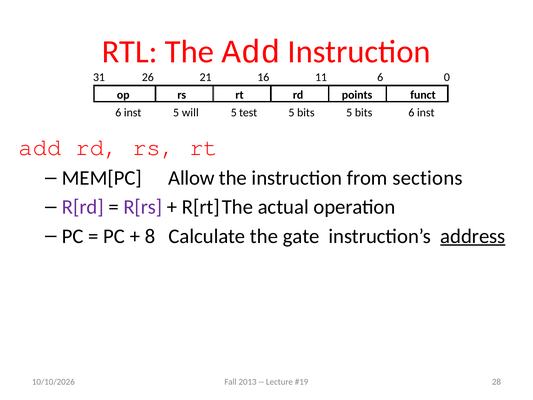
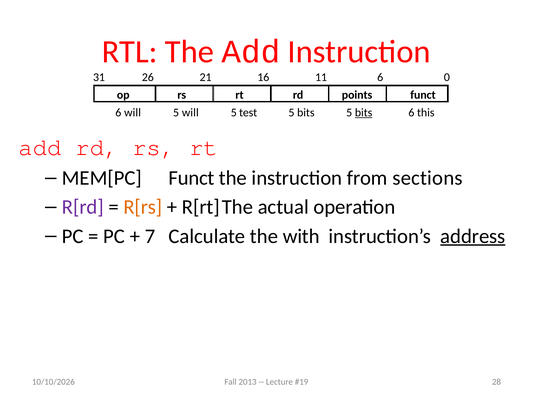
inst: inst -> will (133, 113)
bits underline: none -> present (364, 113)
inst: inst -> this (426, 113)
MEM[PC Allow: Allow -> Funct (192, 178)
R[rs colour: purple -> orange (143, 207)
8: 8 -> 7 (150, 236)
gate: gate -> with (301, 236)
